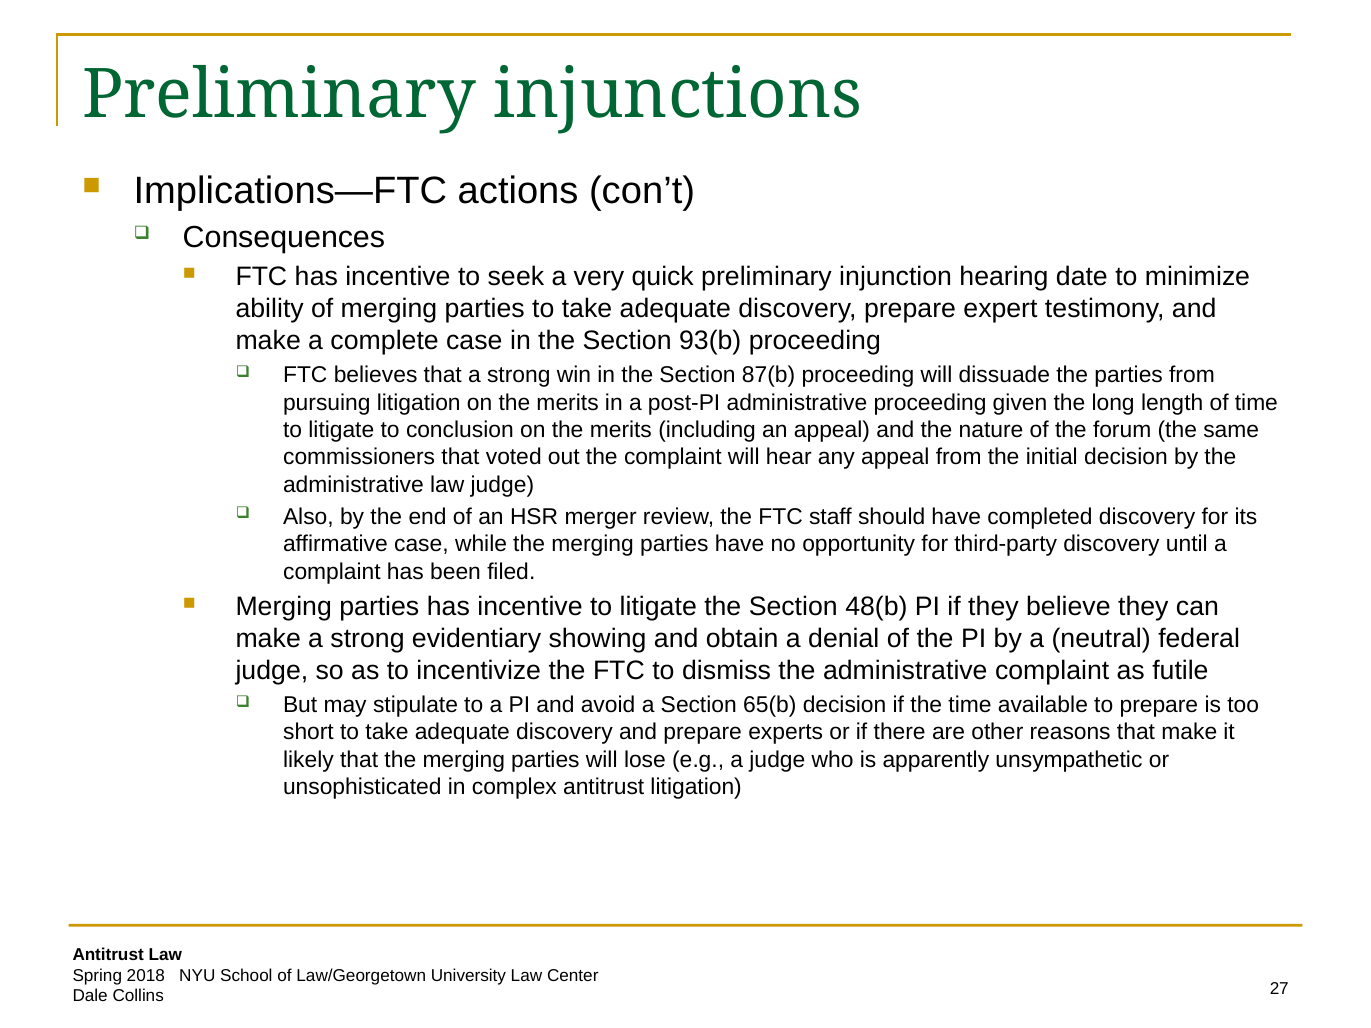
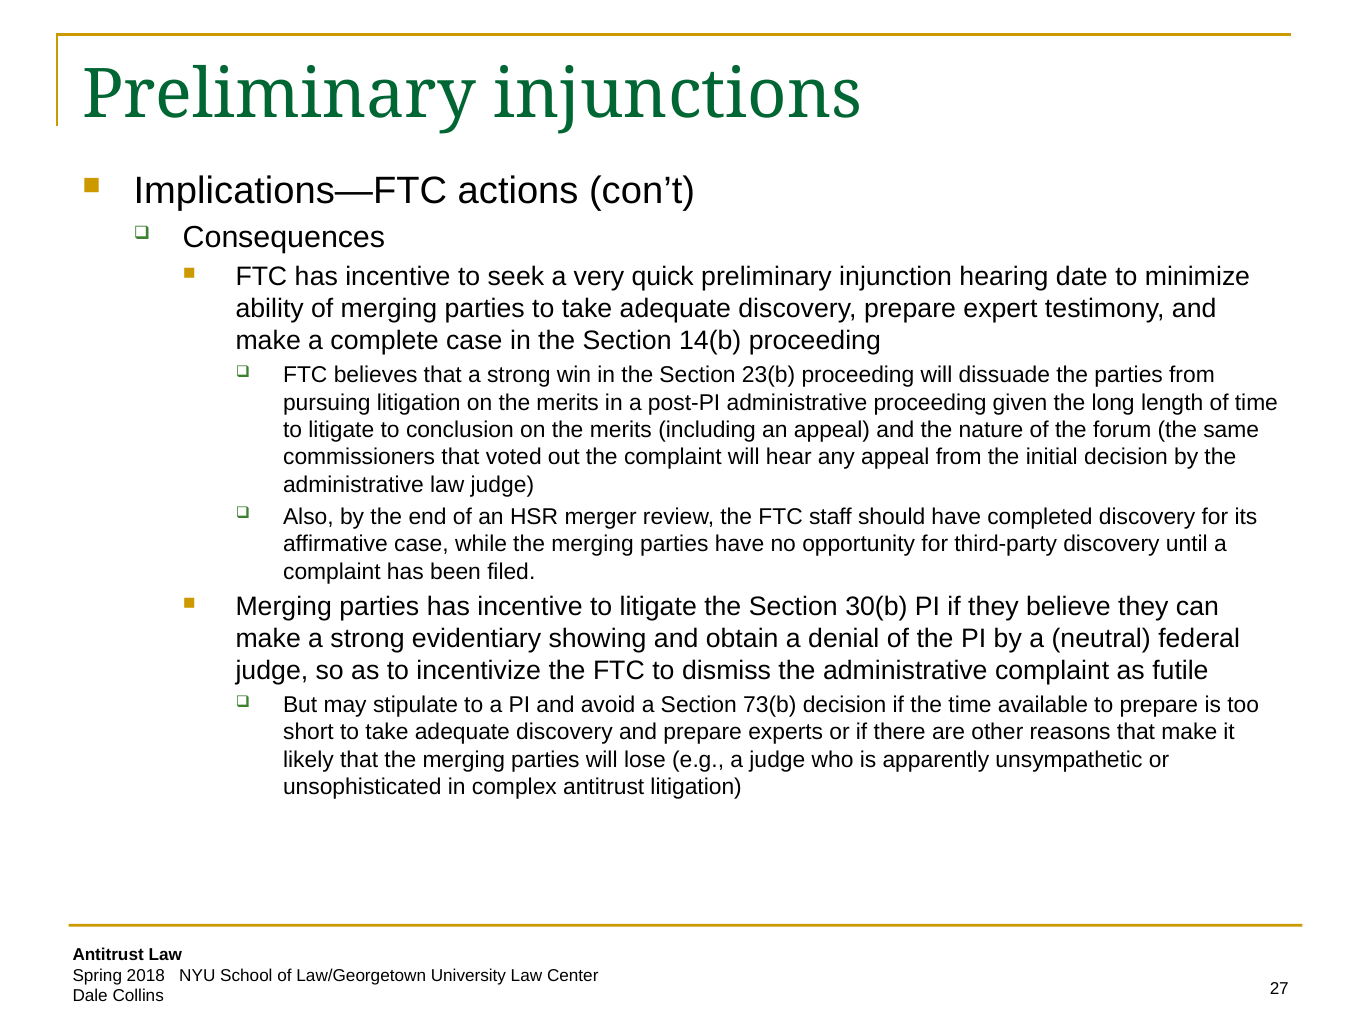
93(b: 93(b -> 14(b (710, 341)
87(b: 87(b -> 23(b (769, 375)
48(b: 48(b -> 30(b (876, 607)
65(b: 65(b -> 73(b (770, 705)
